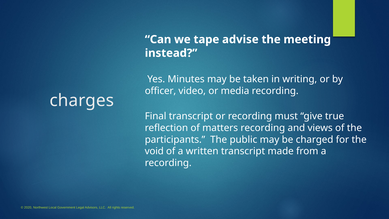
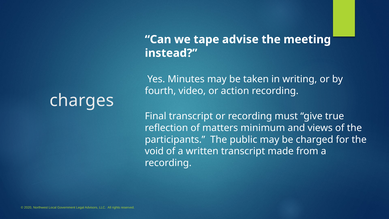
officer: officer -> fourth (160, 91)
media: media -> action (235, 91)
matters recording: recording -> minimum (263, 128)
